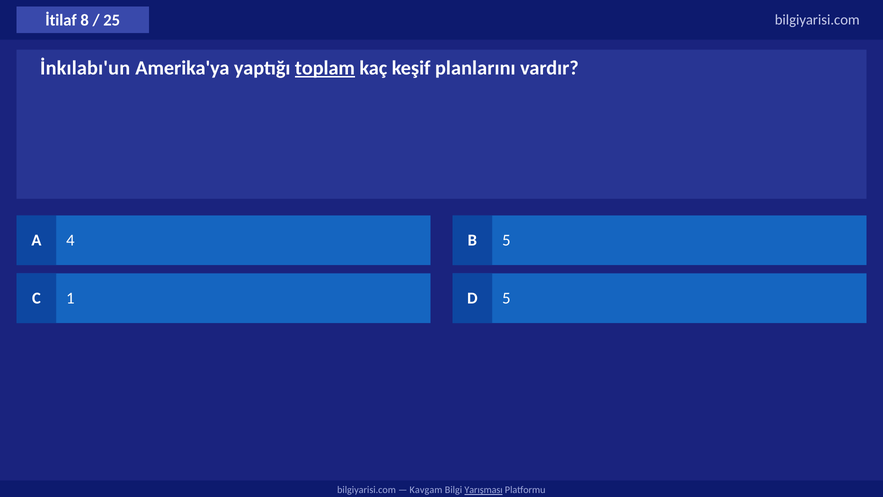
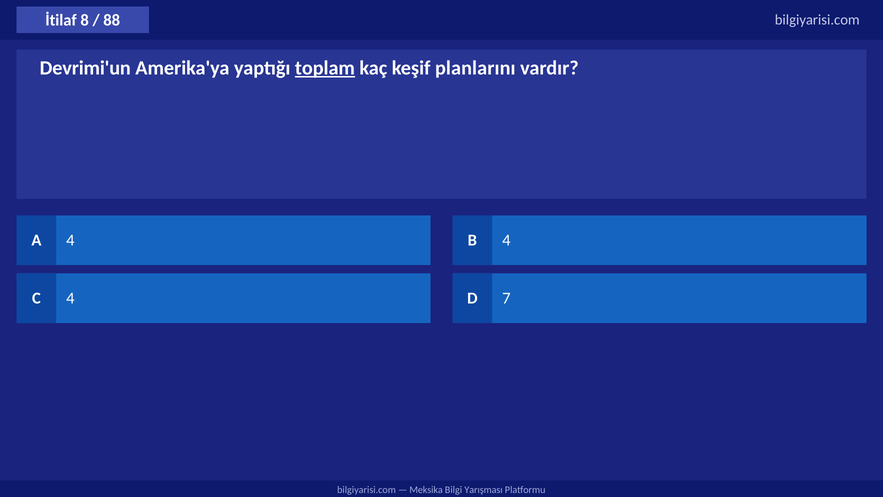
25: 25 -> 88 (112, 20)
İnkılabı'un: İnkılabı'un -> Devrimi'un (85, 68)
B 5: 5 -> 4 (506, 240)
C 1: 1 -> 4 (70, 298)
D 5: 5 -> 7 (506, 298)
Kavgam: Kavgam -> Meksika (426, 490)
Yarışması underline: present -> none (484, 490)
